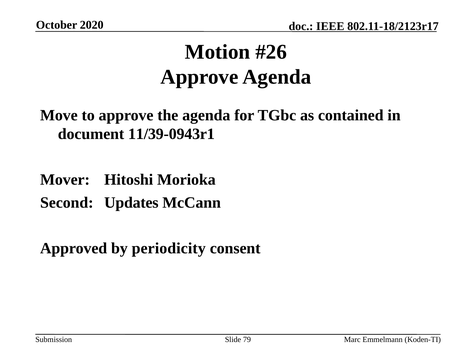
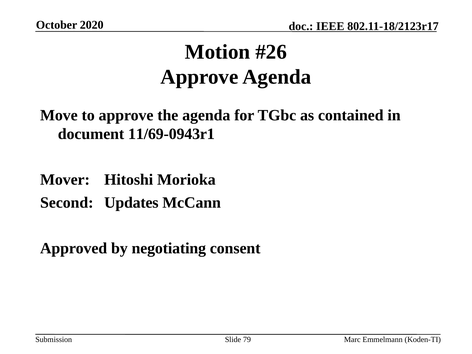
11/39-0943r1: 11/39-0943r1 -> 11/69-0943r1 (171, 134)
periodicity: periodicity -> negotiating (169, 248)
